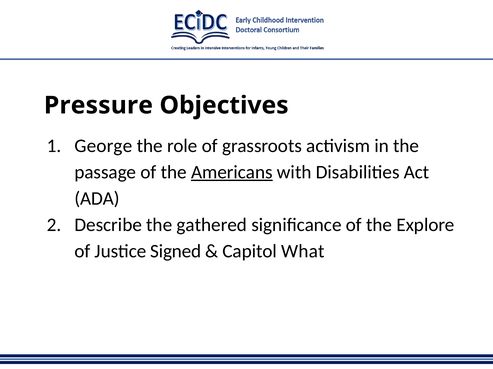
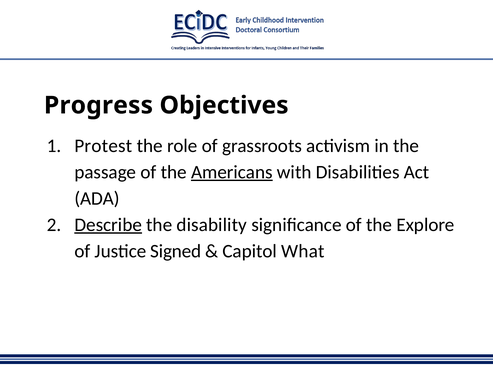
Pressure: Pressure -> Progress (98, 106)
George: George -> Protest (103, 146)
Describe underline: none -> present (108, 225)
gathered: gathered -> disability (212, 225)
